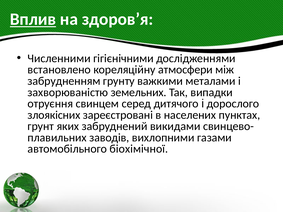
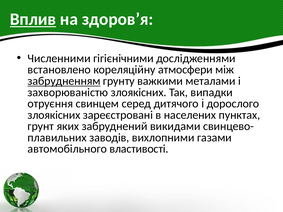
забрудненням underline: none -> present (64, 81)
захворюваністю земельних: земельних -> злоякісних (139, 92)
біохімічної: біохімічної -> властивості (139, 149)
